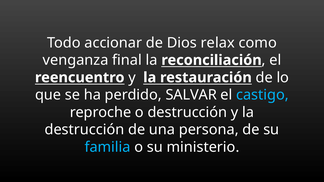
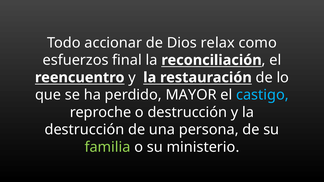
venganza: venganza -> esfuerzos (76, 60)
SALVAR: SALVAR -> MAYOR (191, 95)
familia colour: light blue -> light green (108, 147)
